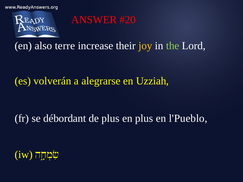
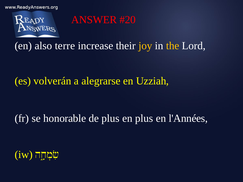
the colour: light green -> yellow (173, 46)
débordant: débordant -> honorable (65, 119)
l'Pueblo: l'Pueblo -> l'Années (188, 119)
